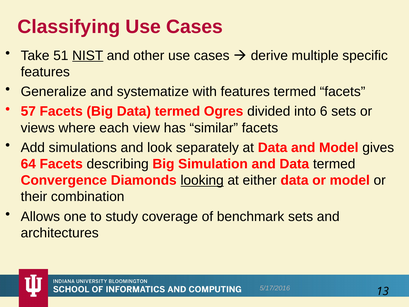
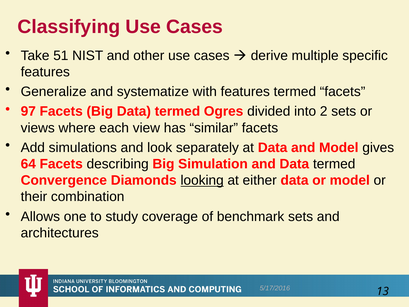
NIST underline: present -> none (88, 55)
57: 57 -> 97 (28, 111)
6: 6 -> 2 (324, 111)
